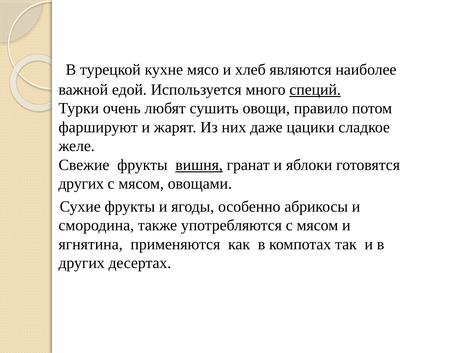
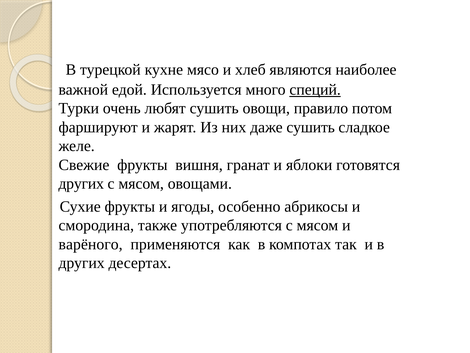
даже цацики: цацики -> сушить (311, 127)
вишня underline: present -> none (199, 165)
ягнятина: ягнятина -> варёного (91, 244)
